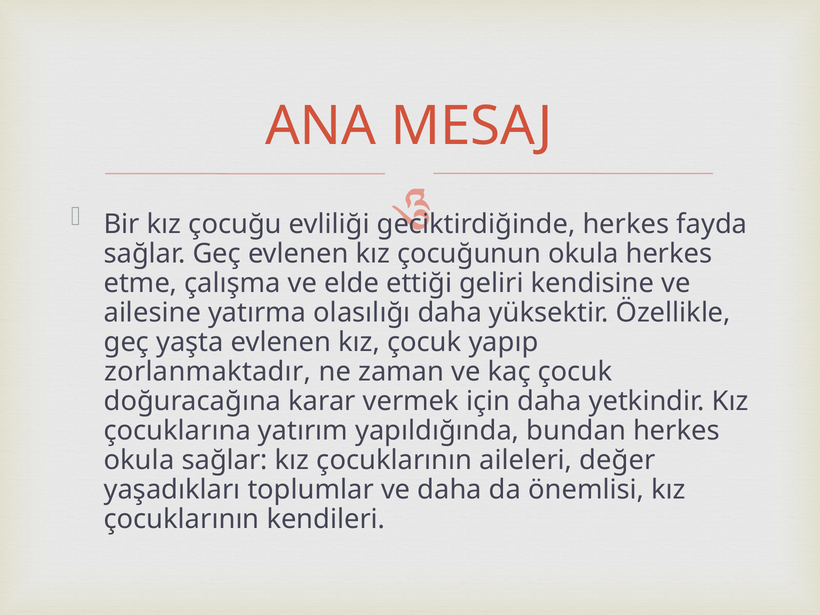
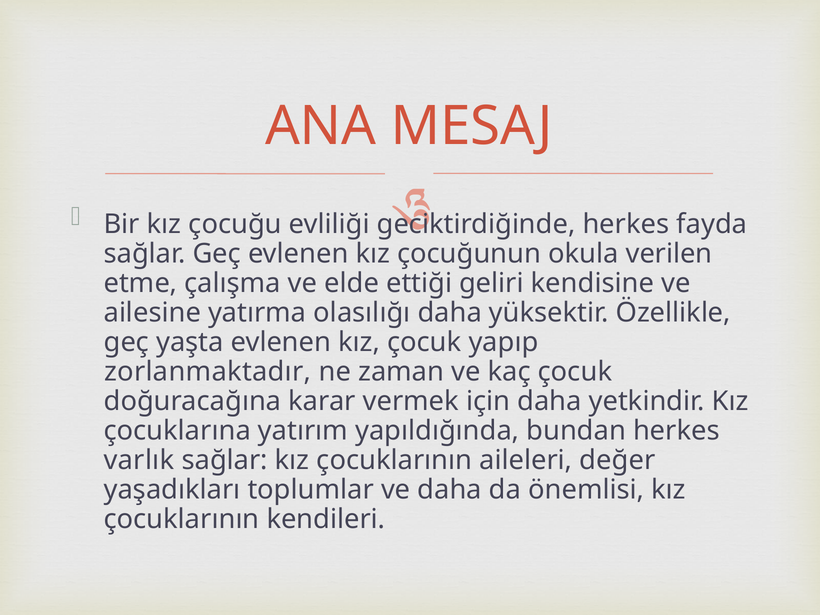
okula herkes: herkes -> verilen (669, 254)
okula: okula -> varlık (139, 460)
